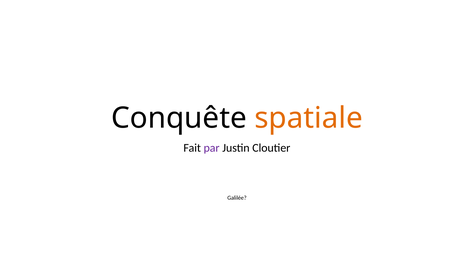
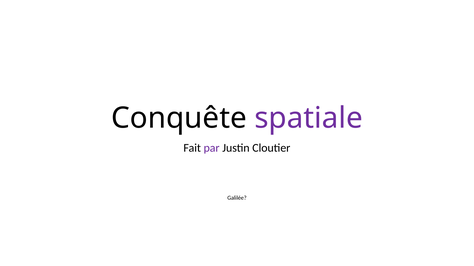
spatiale colour: orange -> purple (309, 118)
